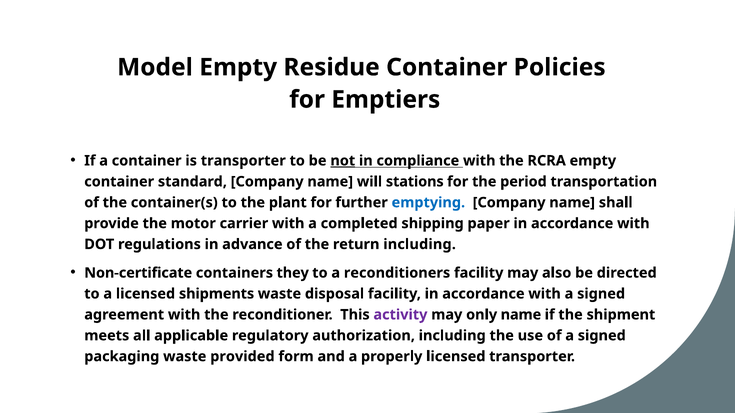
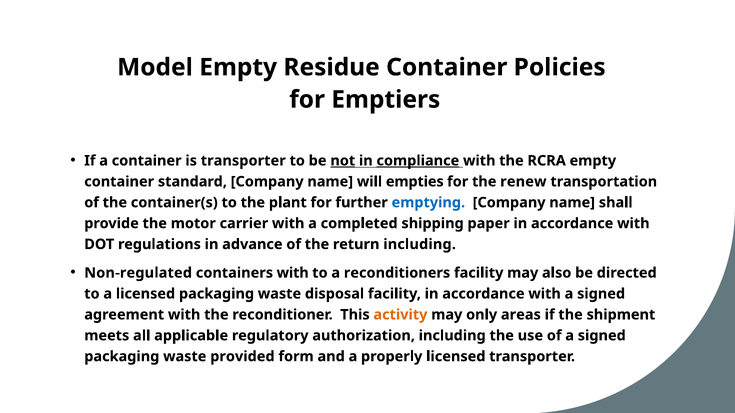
compliance underline: none -> present (418, 161)
stations: stations -> empties (415, 182)
period: period -> renew (523, 182)
Non-certificate: Non-certificate -> Non-regulated (138, 273)
containers they: they -> with (293, 273)
licensed shipments: shipments -> packaging (217, 294)
activity colour: purple -> orange (400, 315)
only name: name -> areas (521, 315)
